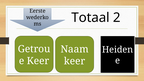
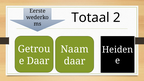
Keer: Keer -> Daar (38, 61)
keer: keer -> daar (75, 61)
